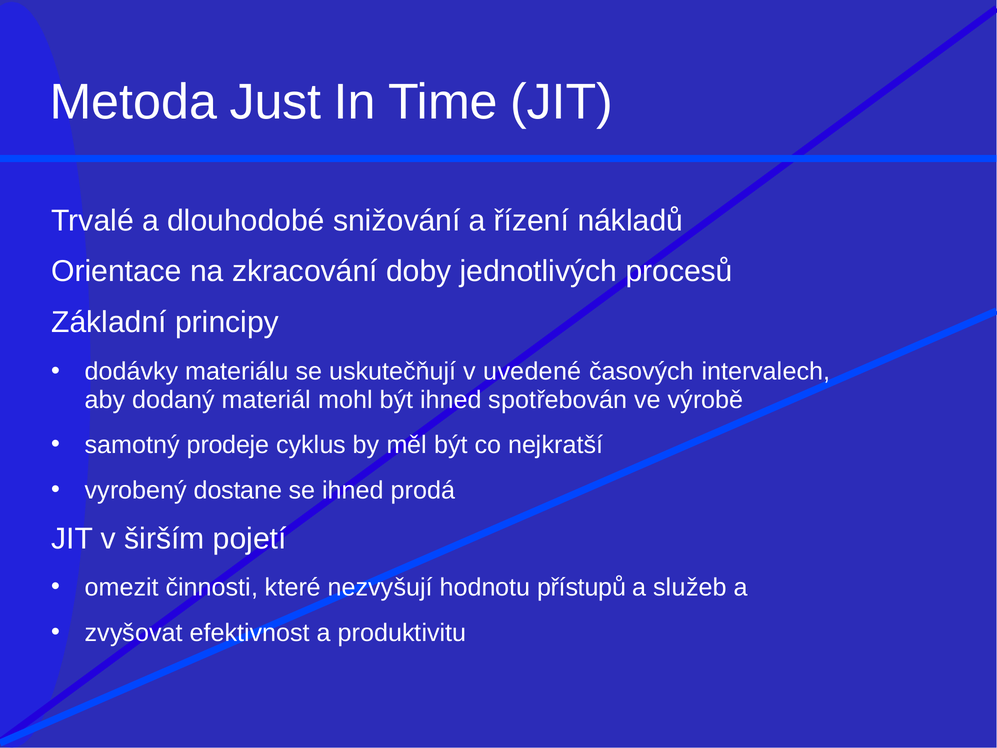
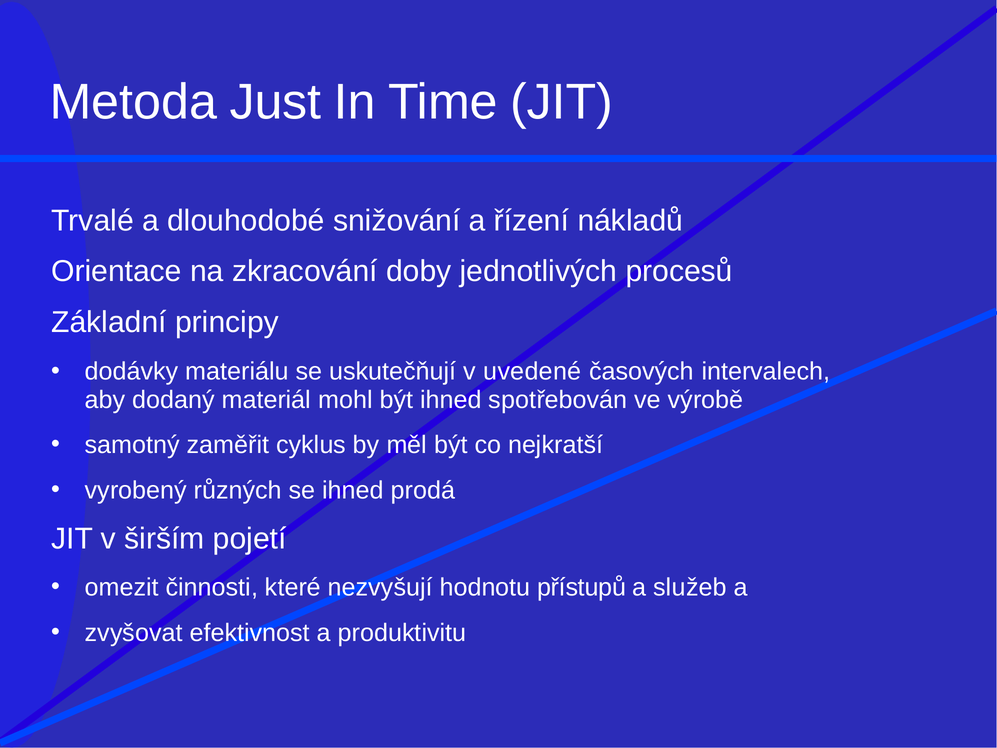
prodeje: prodeje -> zaměřit (228, 445)
dostane: dostane -> různých (238, 490)
